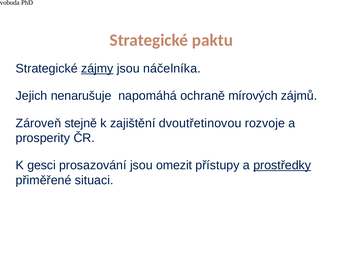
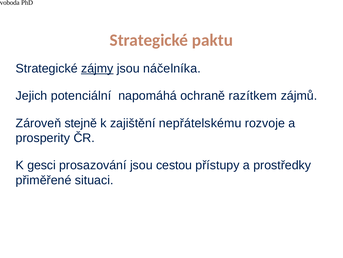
nenarušuje: nenarušuje -> potenciální (81, 96)
mírových: mírových -> razítkem (253, 96)
dvoutřetinovou: dvoutřetinovou -> nepřátelskému (200, 123)
omezit: omezit -> cestou (174, 165)
prostředky underline: present -> none (282, 165)
